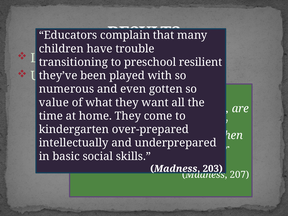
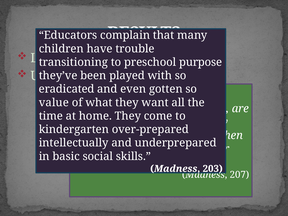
resilient: resilient -> purpose (201, 62)
numerous: numerous -> eradicated (67, 89)
